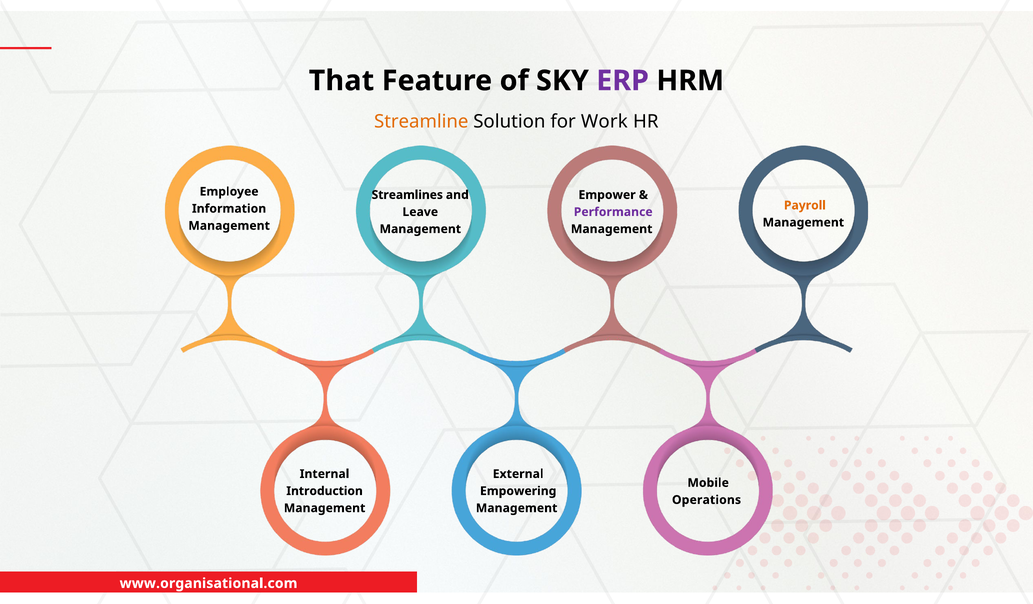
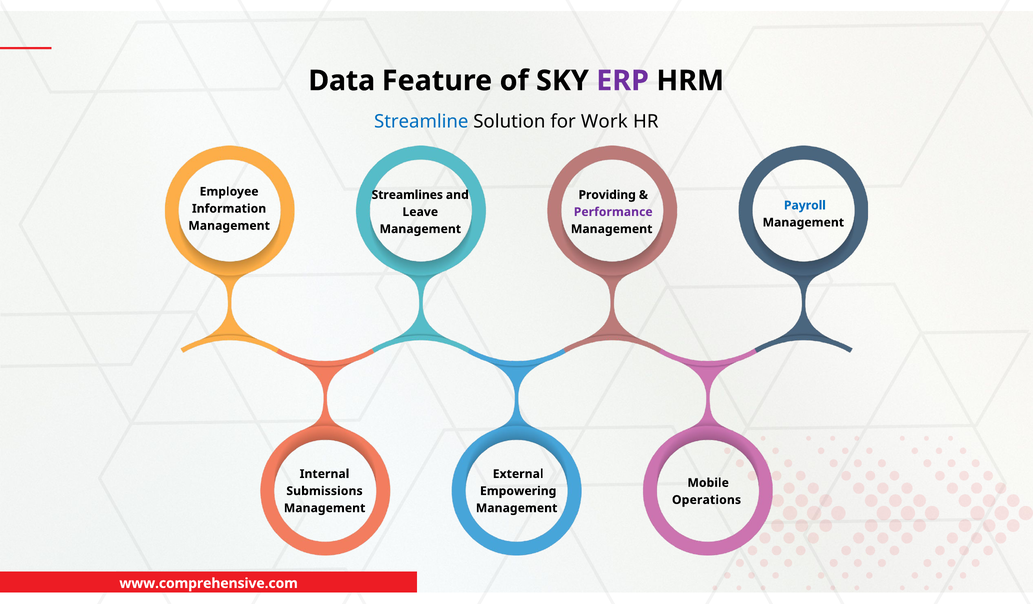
That: That -> Data (342, 81)
Streamline colour: orange -> blue (421, 122)
Empower: Empower -> Providing (607, 195)
Payroll colour: orange -> blue (805, 205)
Introduction: Introduction -> Submissions (325, 491)
www.organisational.com: www.organisational.com -> www.comprehensive.com (209, 583)
